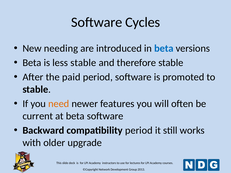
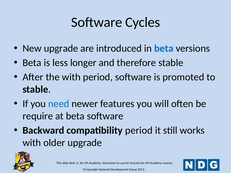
New needing: needing -> upgrade (61, 48)
less stable: stable -> longer (83, 63)
the paid: paid -> with (71, 77)
need colour: orange -> blue (59, 104)
current: current -> require (38, 116)
